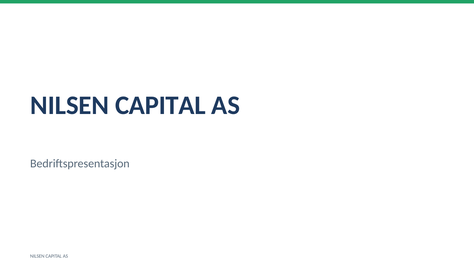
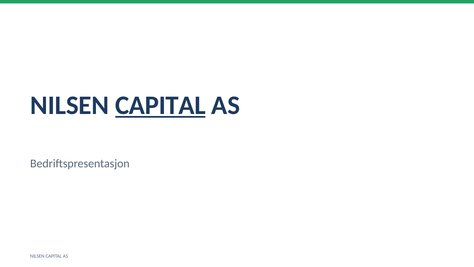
CAPITAL underline: none -> present (160, 105)
